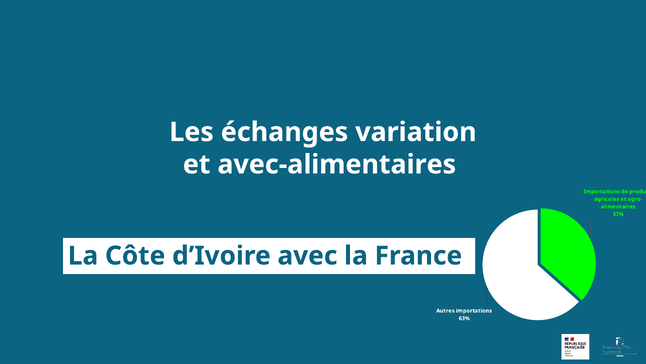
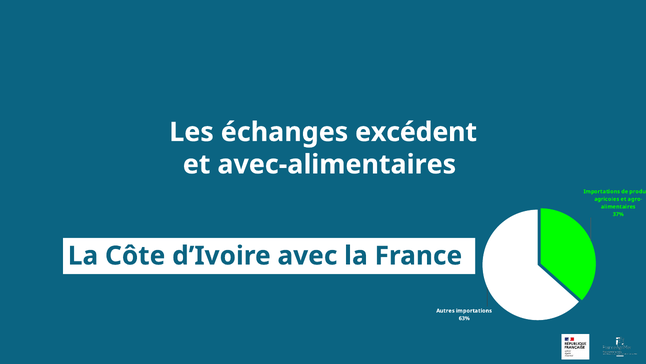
variation: variation -> excédent (416, 132)
